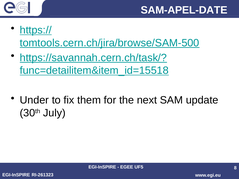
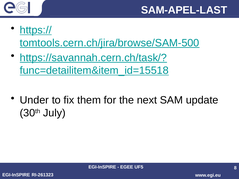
SAM-APEL-DATE: SAM-APEL-DATE -> SAM-APEL-LAST (184, 10)
